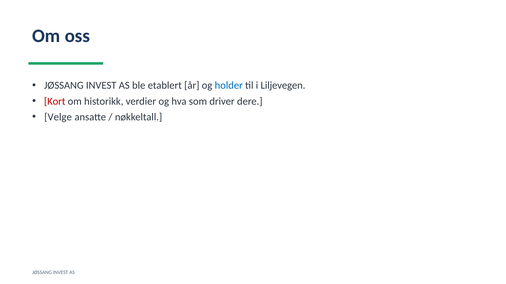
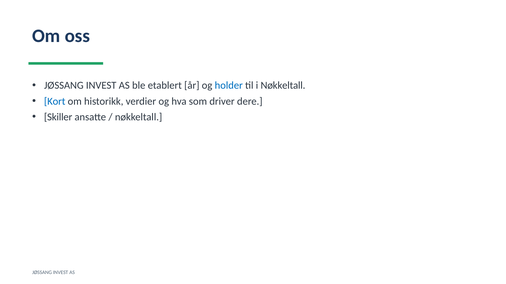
i Liljevegen: Liljevegen -> Nøkkeltall (283, 86)
Kort colour: red -> blue (55, 102)
Velge: Velge -> Skiller (58, 117)
